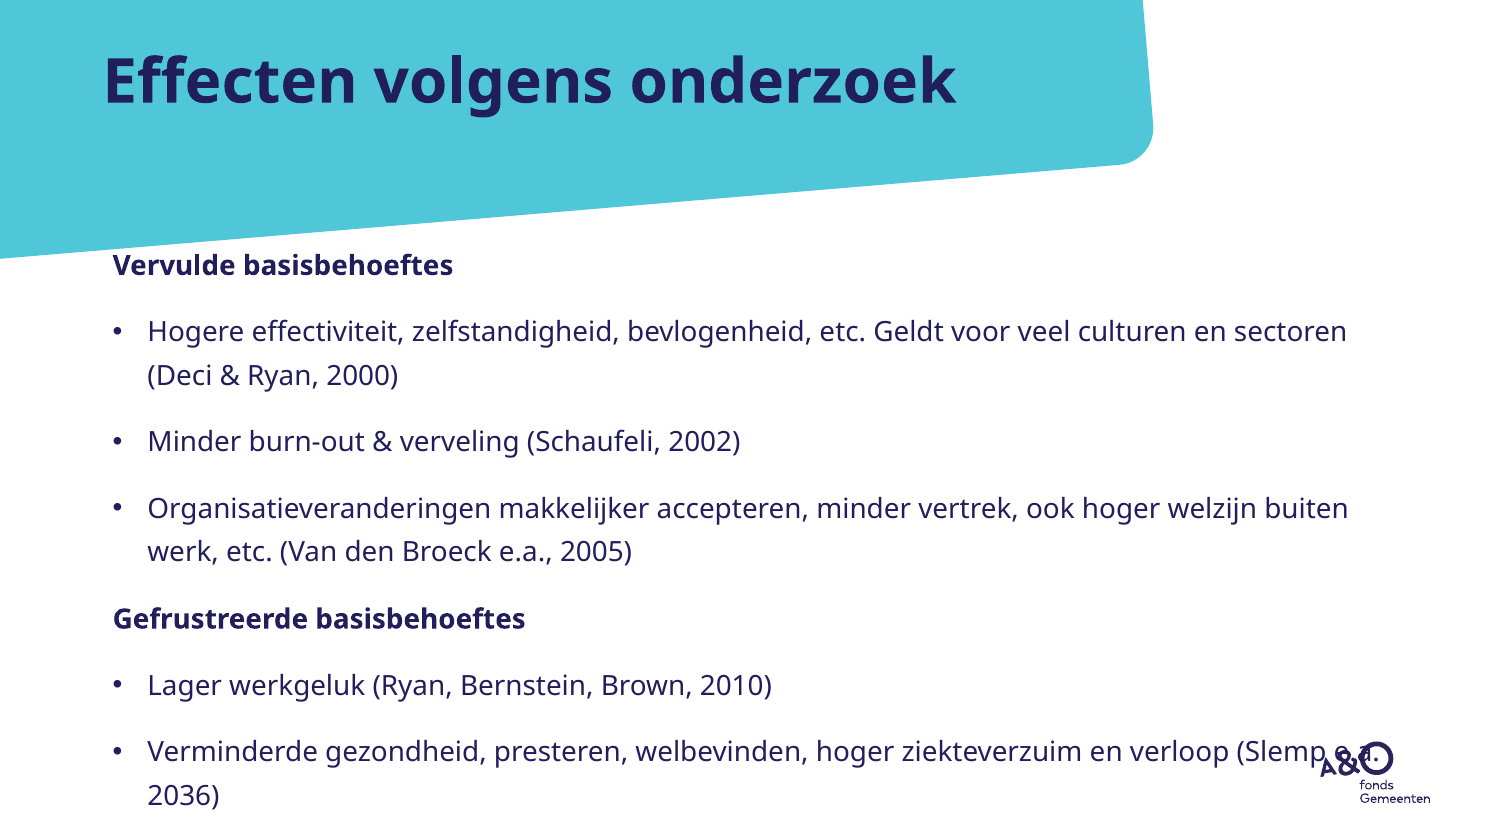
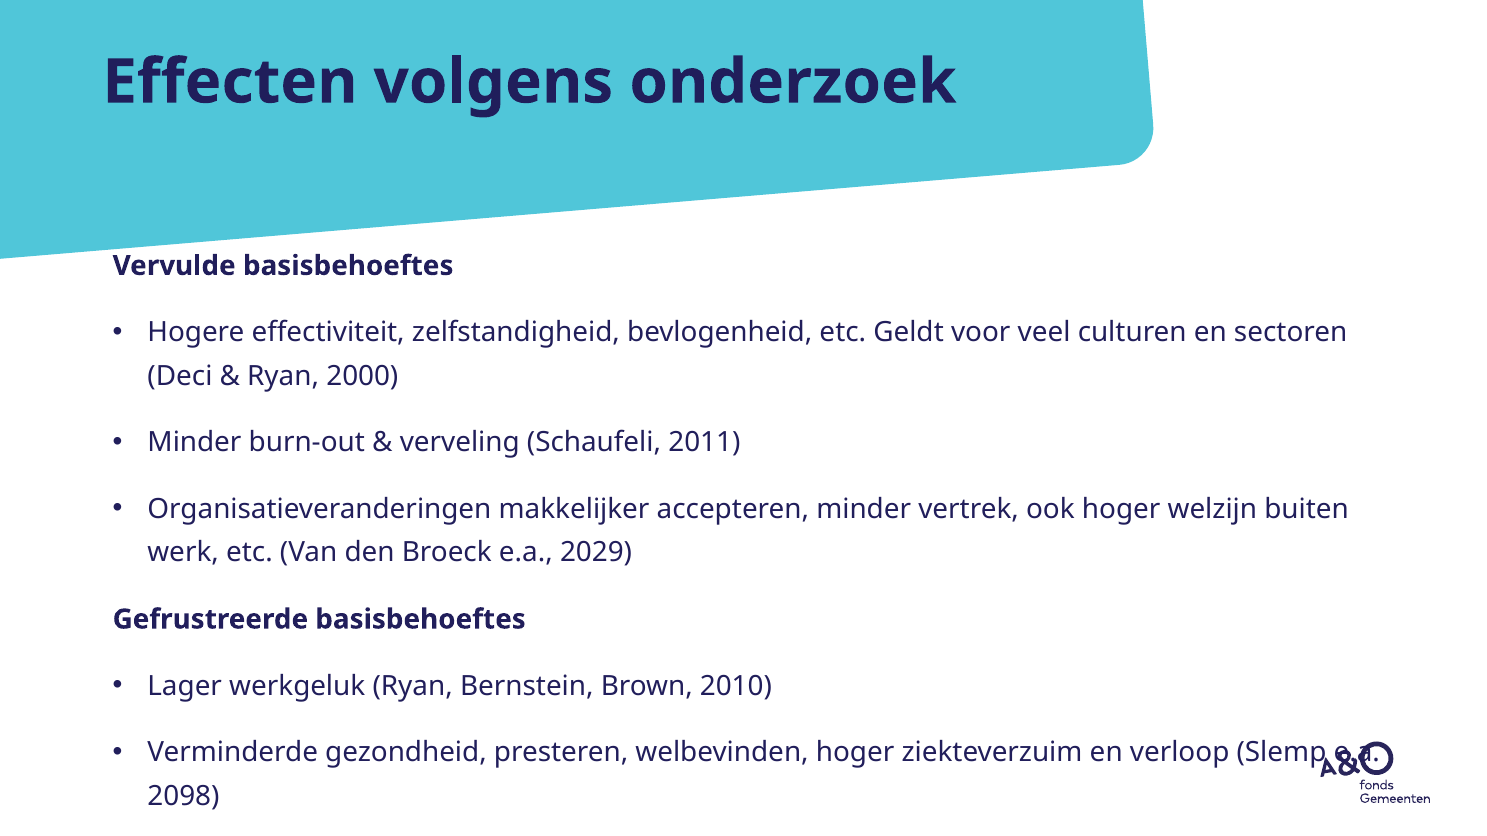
2002: 2002 -> 2011 (704, 443)
2005: 2005 -> 2029 (596, 553)
2036: 2036 -> 2098 (184, 796)
